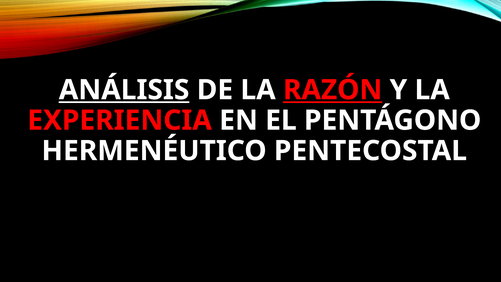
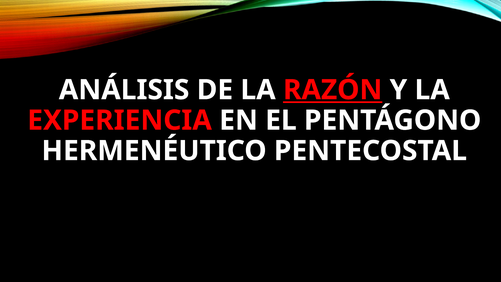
ANÁLISIS underline: present -> none (124, 90)
